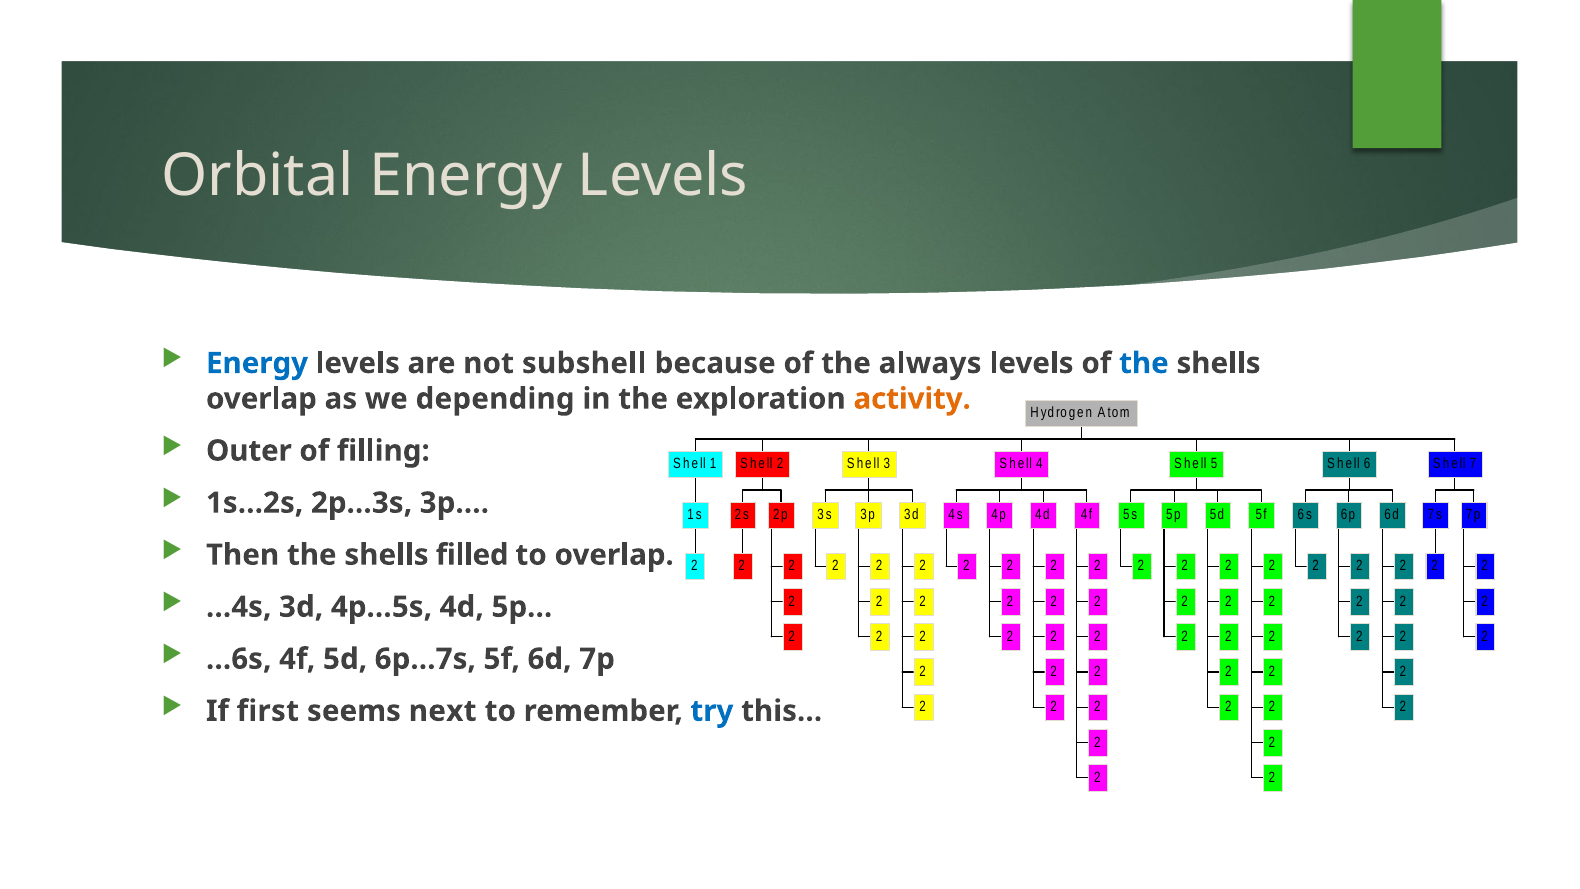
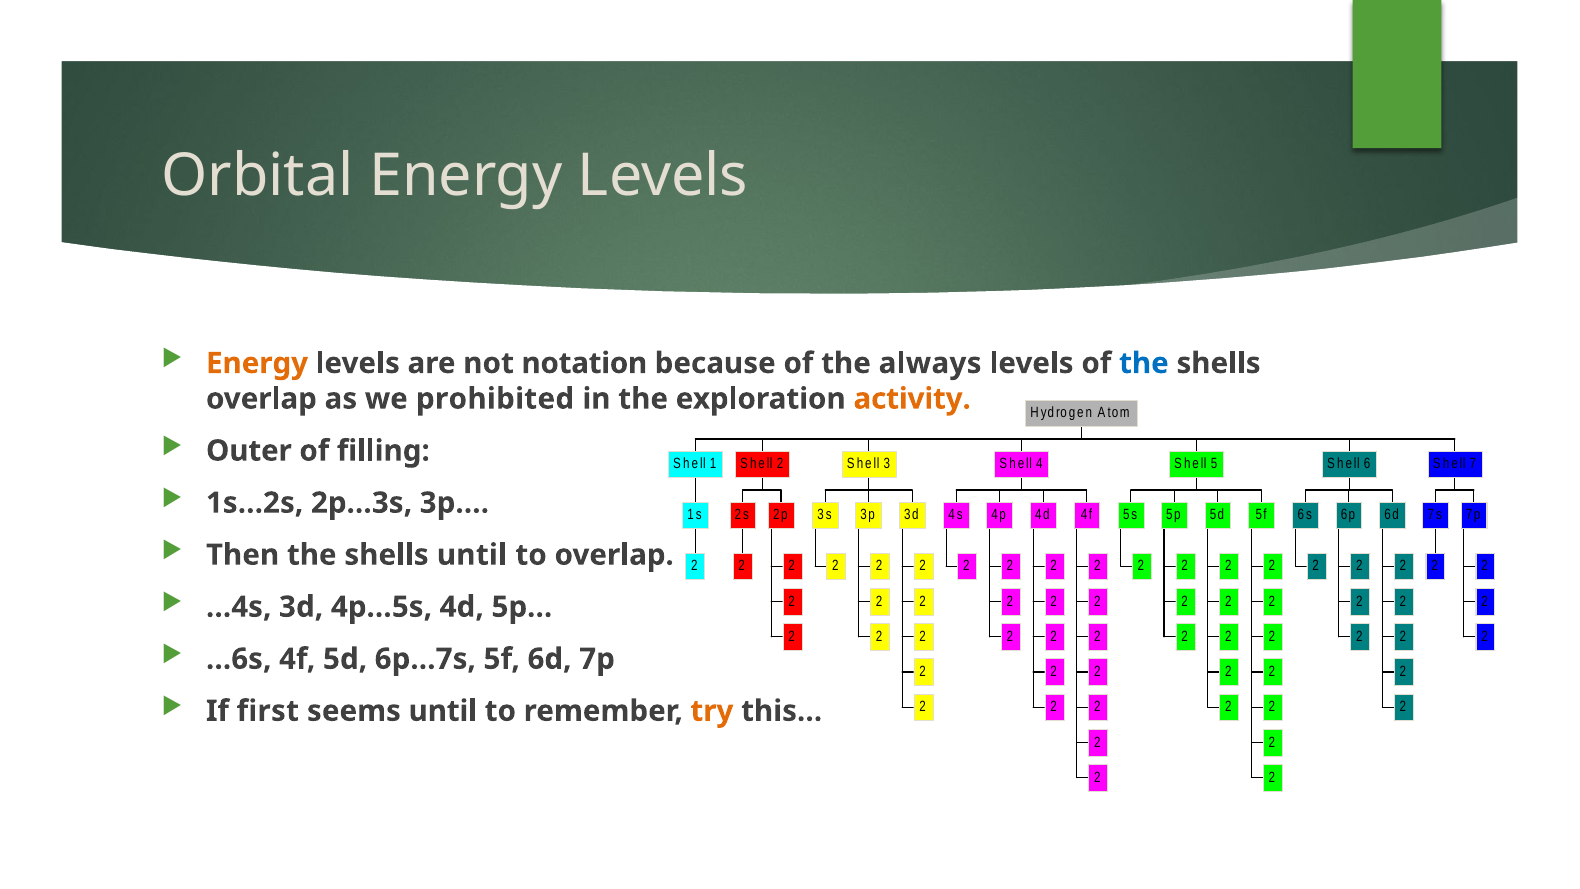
Energy colour: blue -> orange (257, 363)
subshell: subshell -> notation (584, 363)
depending: depending -> prohibited (495, 399)
shells filled: filled -> until (472, 555)
seems next: next -> until (443, 711)
try colour: blue -> orange (712, 711)
